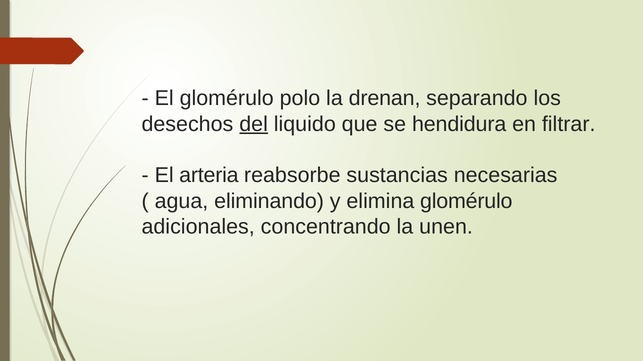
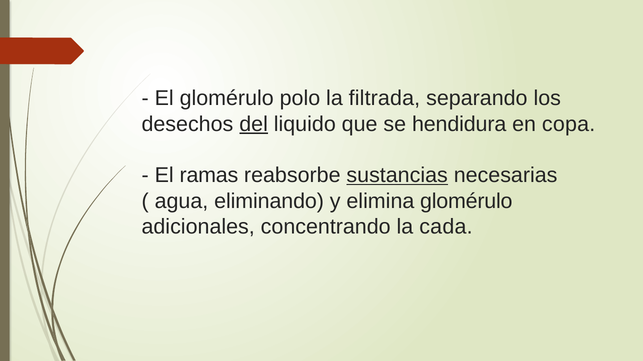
drenan: drenan -> filtrada (384, 98)
filtrar: filtrar -> copa (569, 124)
arteria: arteria -> ramas (209, 176)
sustancias underline: none -> present (397, 176)
unen: unen -> cada (446, 227)
